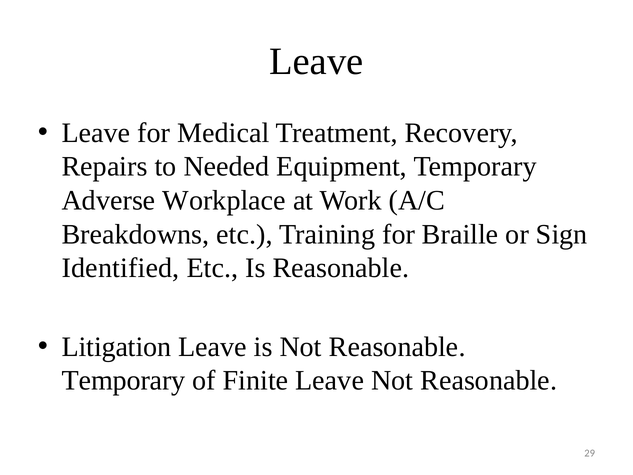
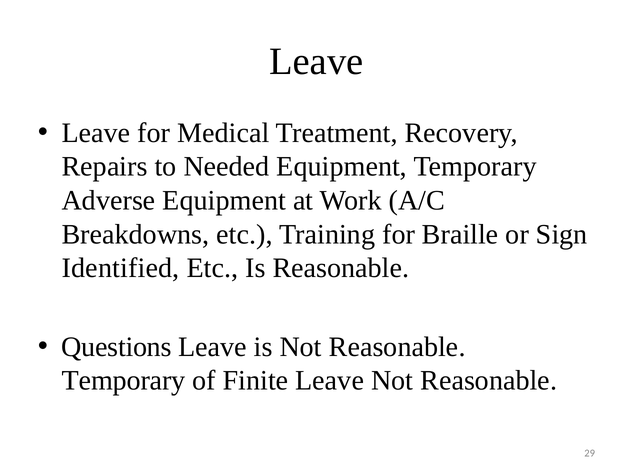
Adverse Workplace: Workplace -> Equipment (224, 200)
Litigation: Litigation -> Questions (116, 347)
